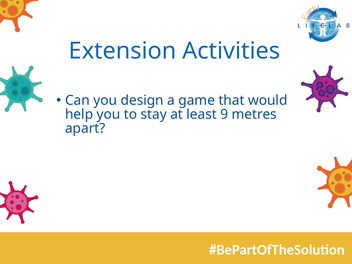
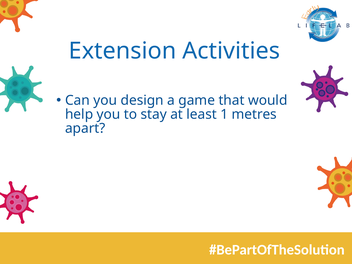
9: 9 -> 1 (224, 114)
